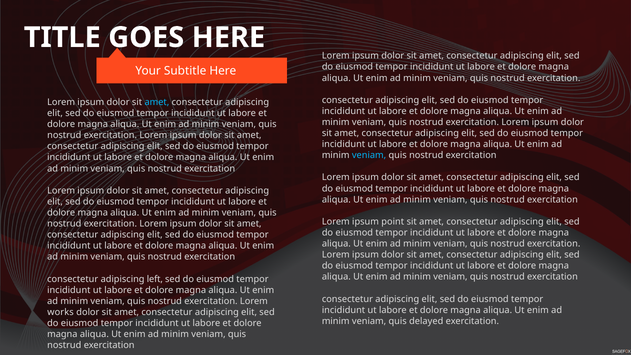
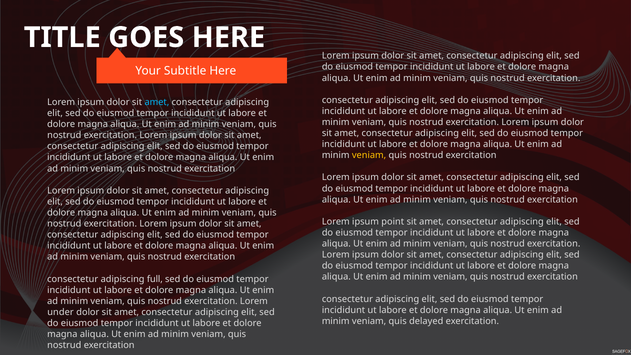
veniam colour: light blue -> yellow (369, 155)
left: left -> full (155, 279)
works: works -> under (61, 312)
